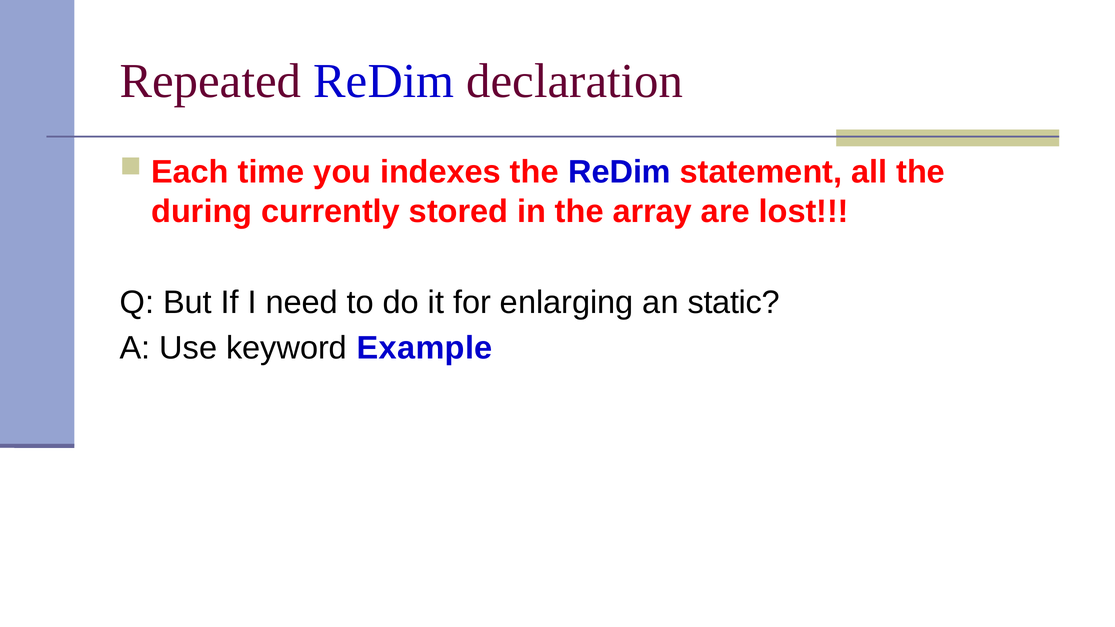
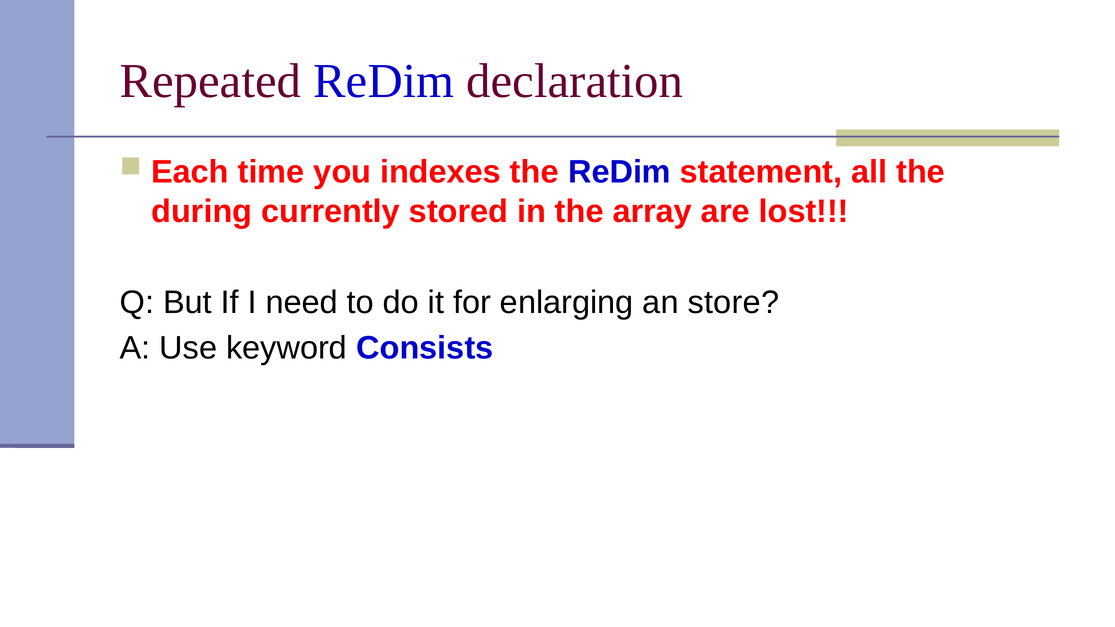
static: static -> store (733, 302)
Example: Example -> Consists (425, 348)
